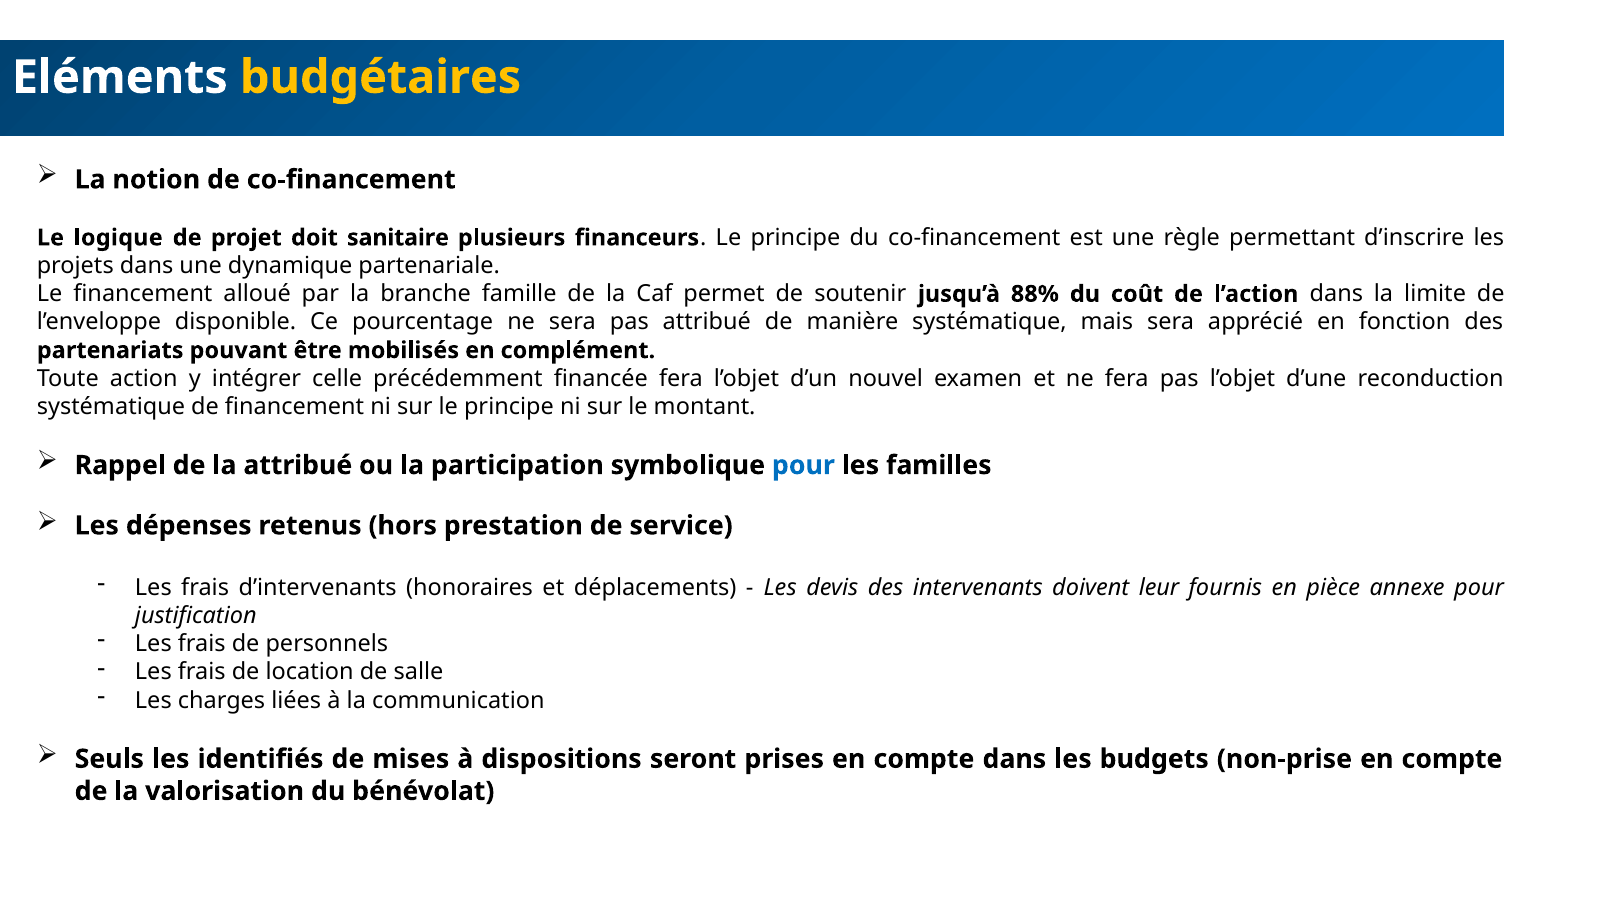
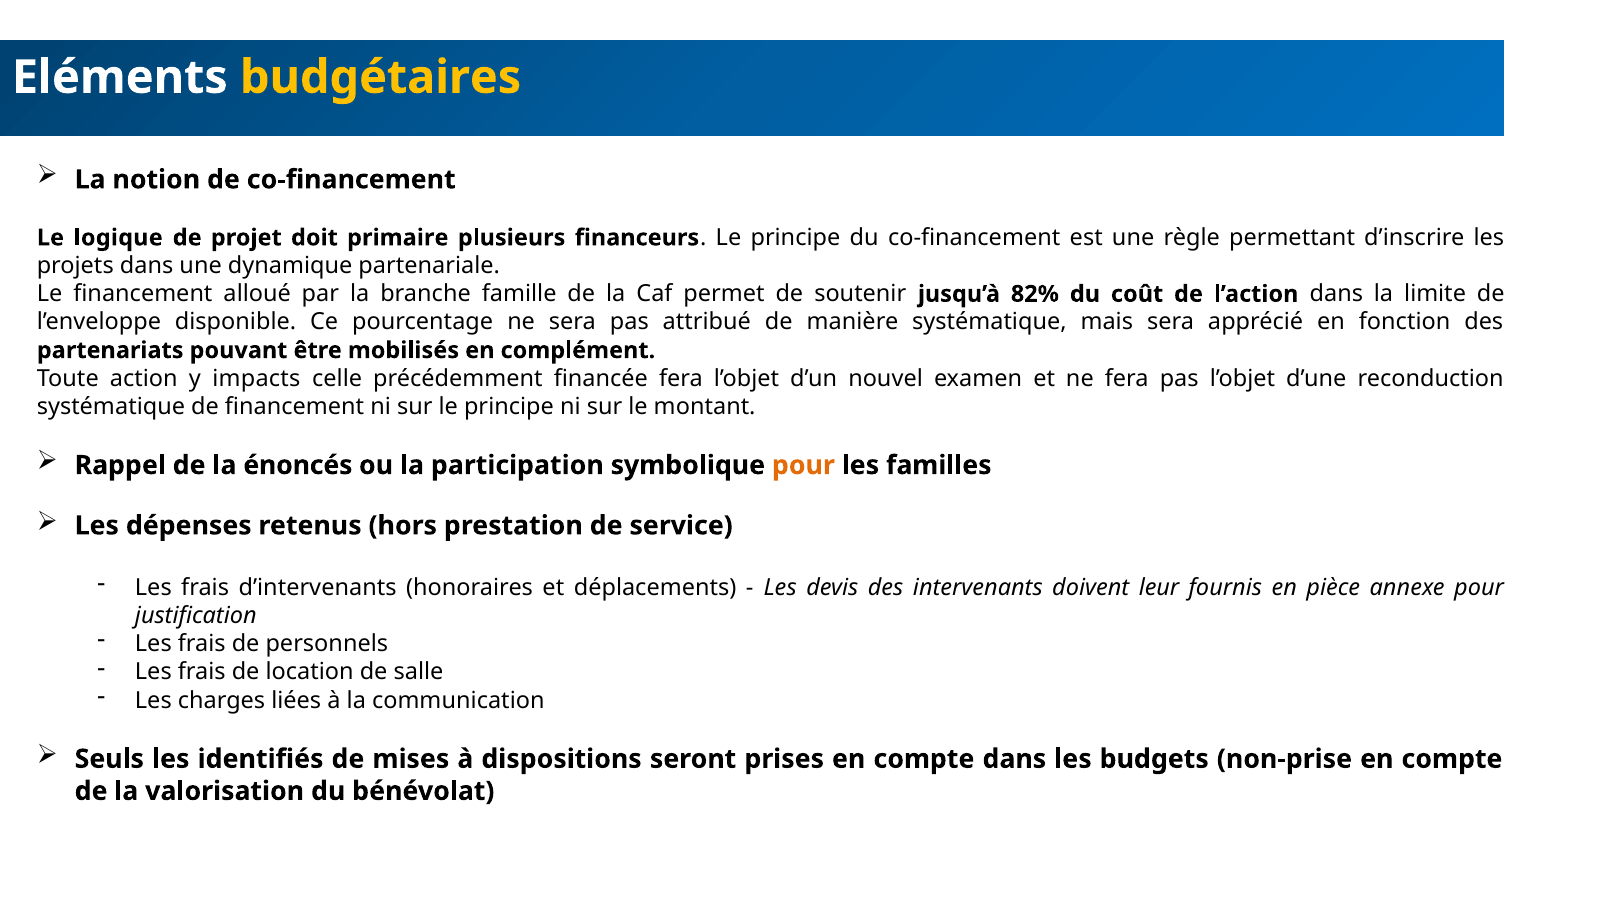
sanitaire: sanitaire -> primaire (398, 238)
88%: 88% -> 82% (1035, 294)
intégrer: intégrer -> impacts (256, 379)
la attribué: attribué -> énoncés (298, 465)
pour colour: blue -> orange (803, 465)
